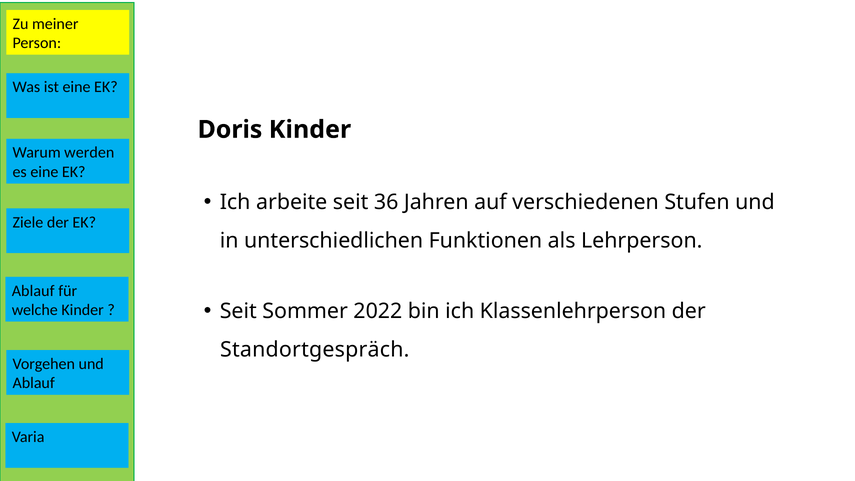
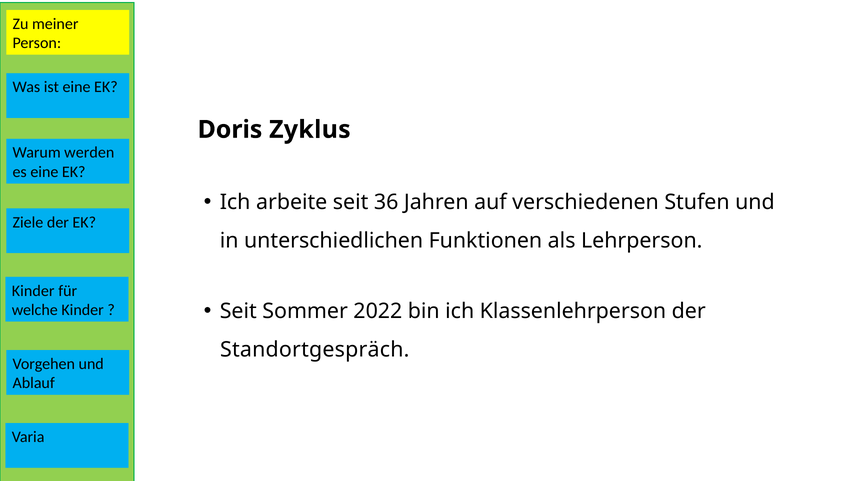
Doris Kinder: Kinder -> Zyklus (310, 130)
Ablauf: Ablauf -> Kinder (33, 291)
